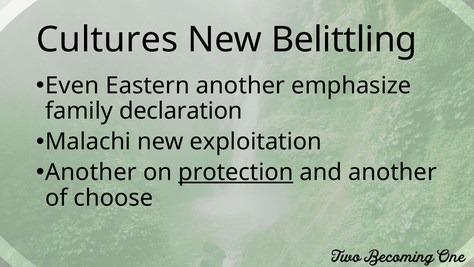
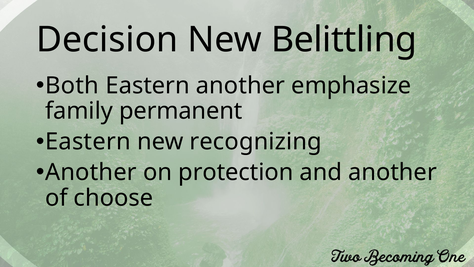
Cultures: Cultures -> Decision (107, 40)
Even: Even -> Both (72, 85)
declaration: declaration -> permanent (181, 111)
Malachi: Malachi -> Eastern (88, 142)
exploitation: exploitation -> recognizing (256, 142)
protection underline: present -> none (236, 172)
